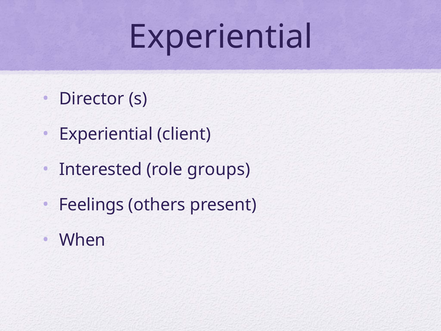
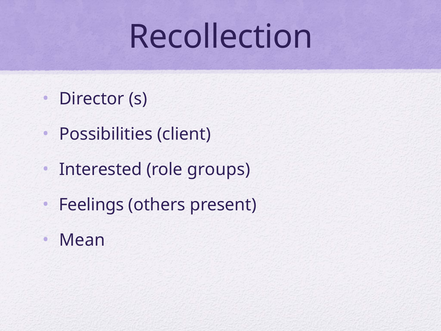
Experiential: Experiential -> Recollection (221, 37)
Experiential: Experiential -> Possibilities (106, 134)
When: When -> Mean (82, 240)
